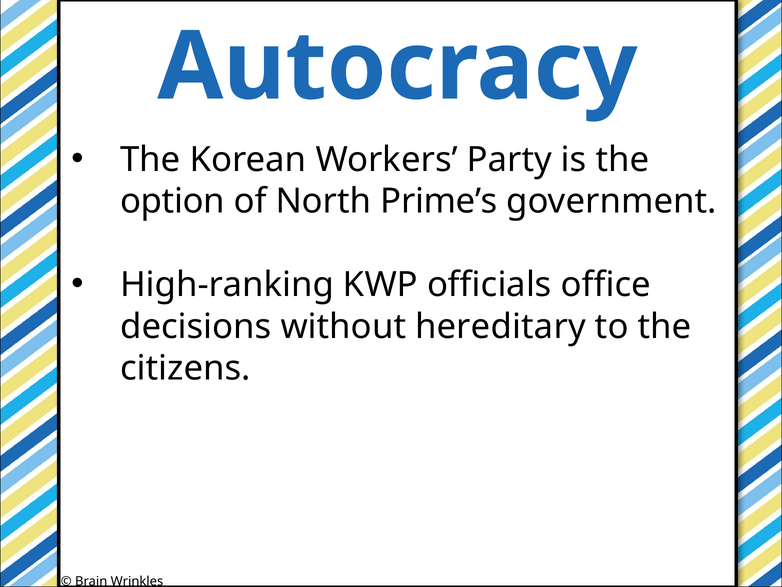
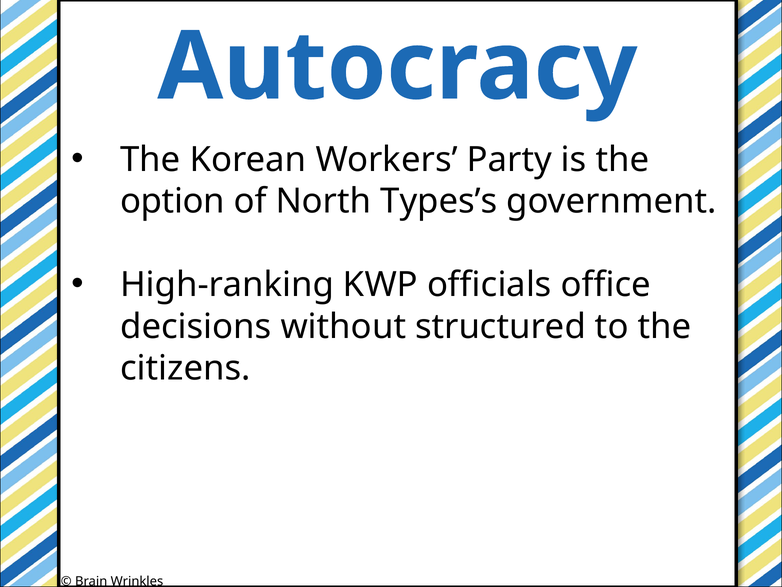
Prime’s: Prime’s -> Types’s (439, 201)
hereditary: hereditary -> structured (500, 326)
